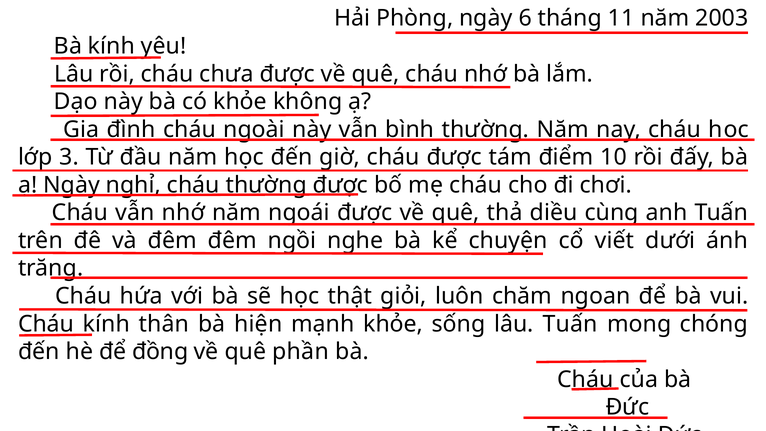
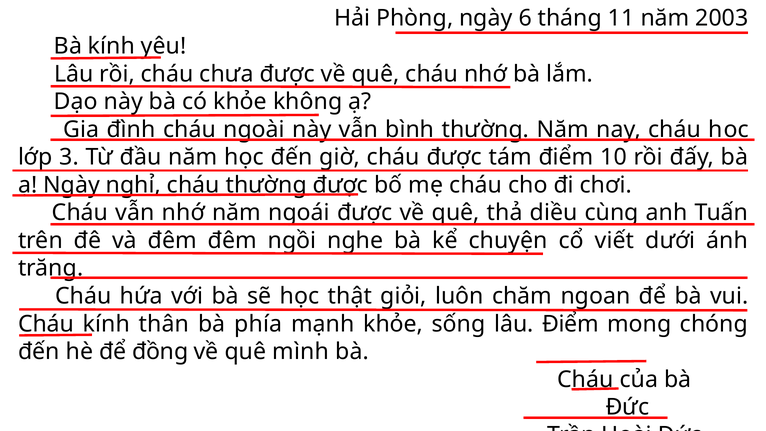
hiện: hiện -> phía (258, 324)
lâu Tuấn: Tuấn -> Điểm (570, 324)
phần: phần -> mình (301, 352)
